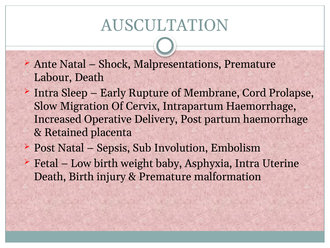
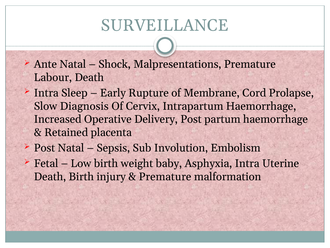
AUSCULTATION: AUSCULTATION -> SURVEILLANCE (165, 25)
Migration: Migration -> Diagnosis (84, 106)
